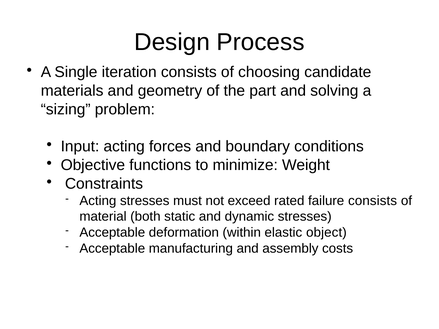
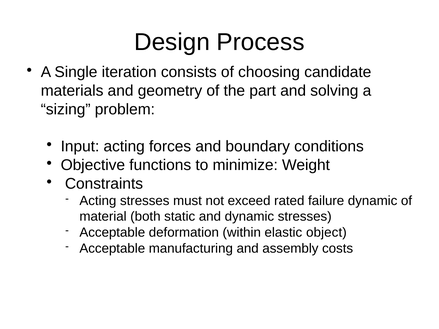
failure consists: consists -> dynamic (373, 201)
